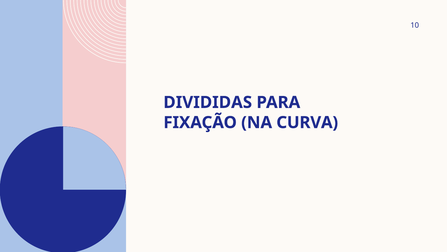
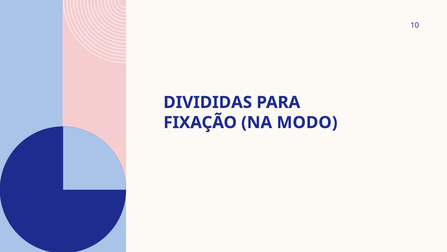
CURVA: CURVA -> MODO (307, 122)
